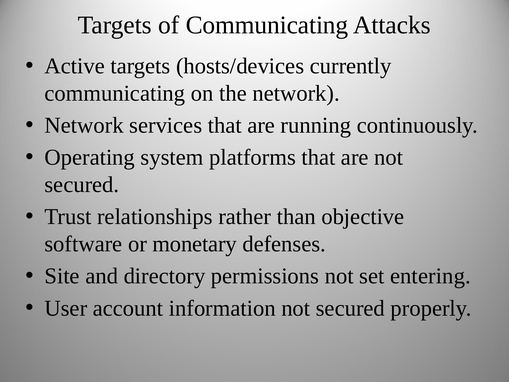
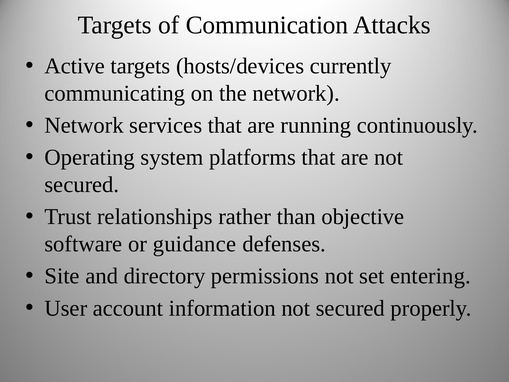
of Communicating: Communicating -> Communication (267, 25)
monetary: monetary -> guidance (195, 244)
